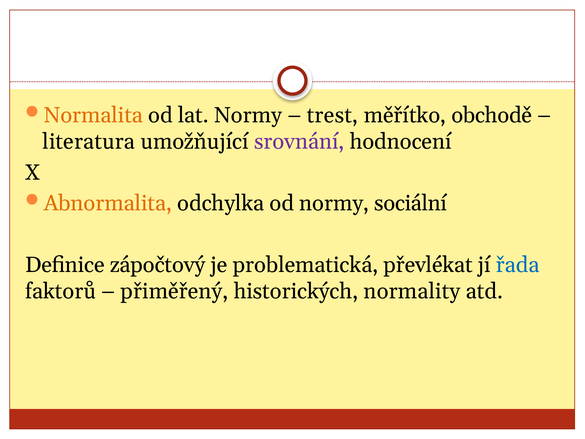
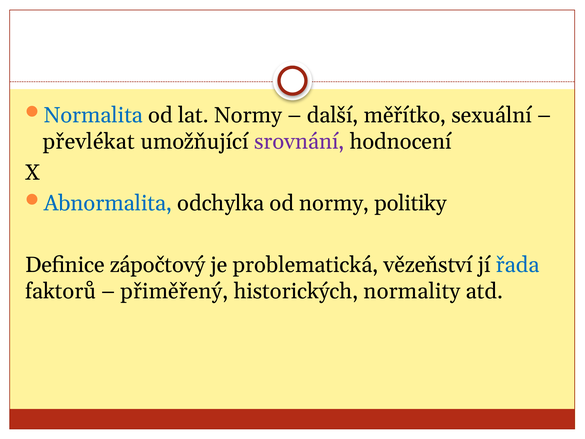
Normalita colour: orange -> blue (93, 115)
trest: trest -> další (333, 115)
obchodě: obchodě -> sexuální (492, 115)
literatura: literatura -> převlékat (89, 142)
Abnormalita colour: orange -> blue (108, 203)
sociální: sociální -> politiky (411, 203)
převlékat: převlékat -> vězeňství (428, 265)
